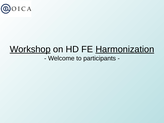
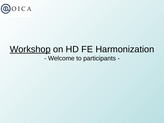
Harmonization underline: present -> none (125, 49)
